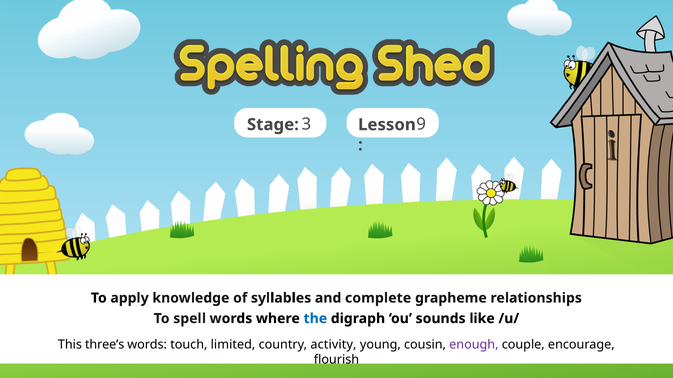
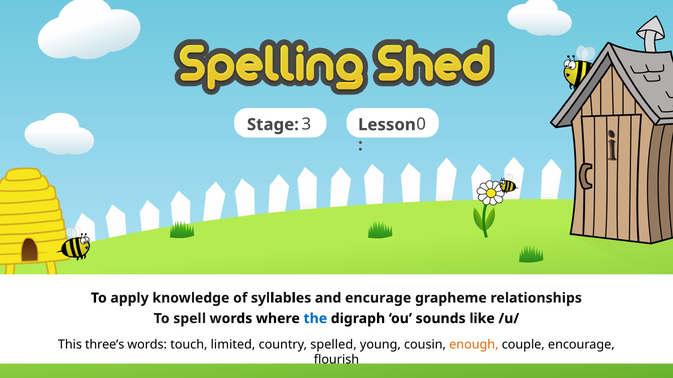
9: 9 -> 0 (421, 125)
complete: complete -> encurage (378, 298)
activity: activity -> spelled (333, 345)
enough colour: purple -> orange (474, 345)
